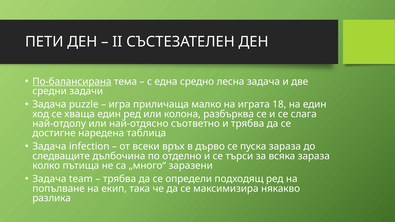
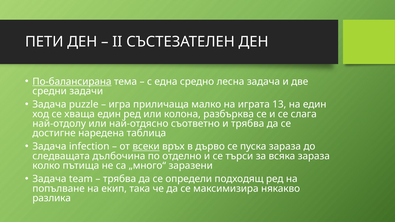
18: 18 -> 13 (279, 104)
всеки underline: none -> present (146, 147)
следващите: следващите -> следващата (61, 156)
